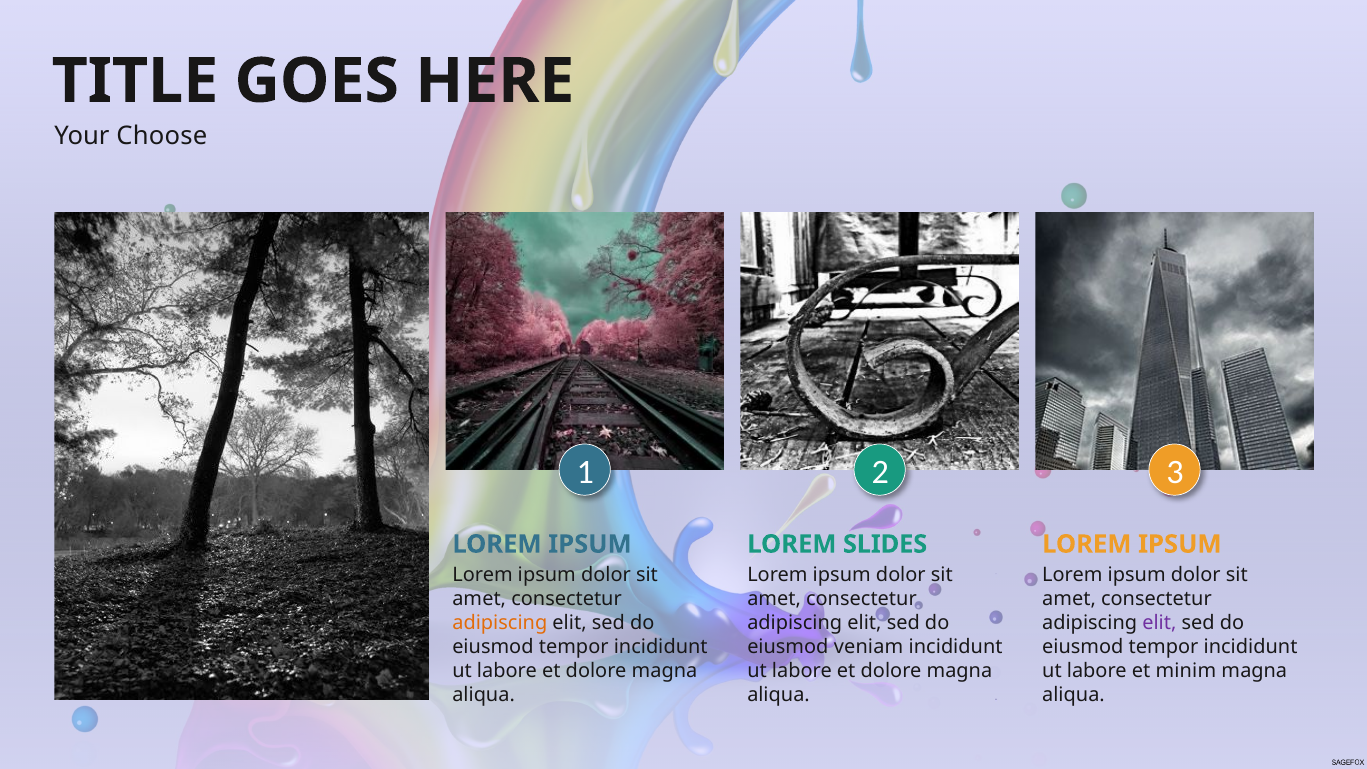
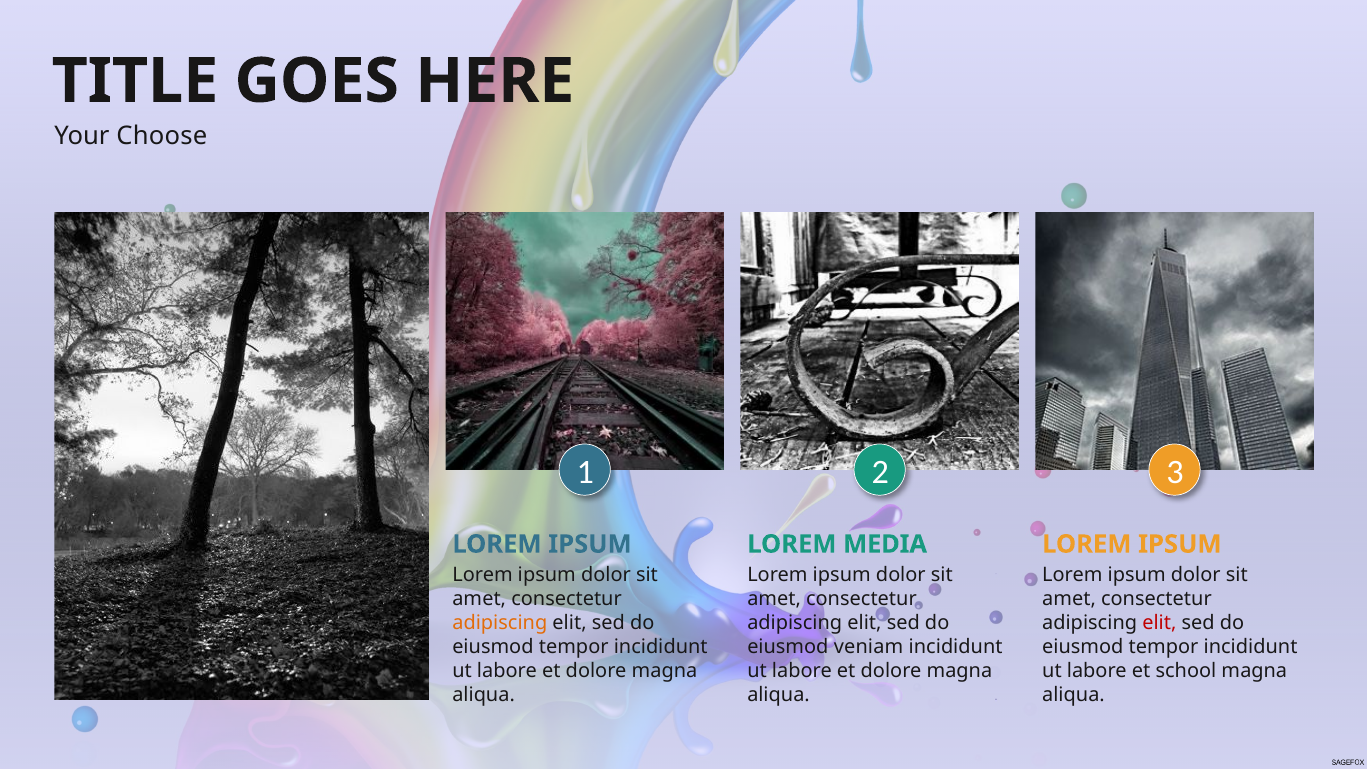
SLIDES: SLIDES -> MEDIA (885, 544)
elit colour: purple -> red (1159, 623)
minim: minim -> school (1186, 671)
